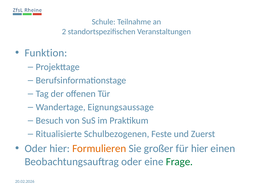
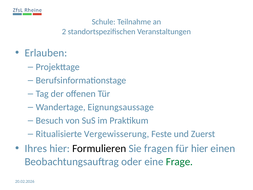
Funktion: Funktion -> Erlauben (46, 53)
Schulbezogenen: Schulbezogenen -> Vergewisserung (117, 134)
Oder: Oder -> Ihres (36, 148)
Formulieren colour: orange -> black (99, 148)
großer: großer -> fragen (159, 148)
